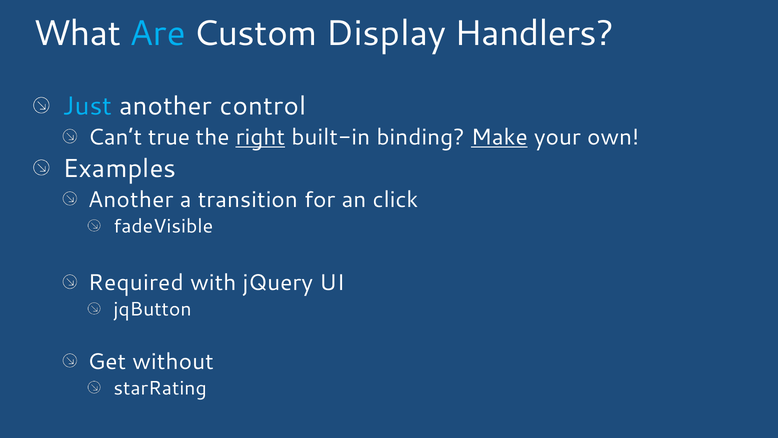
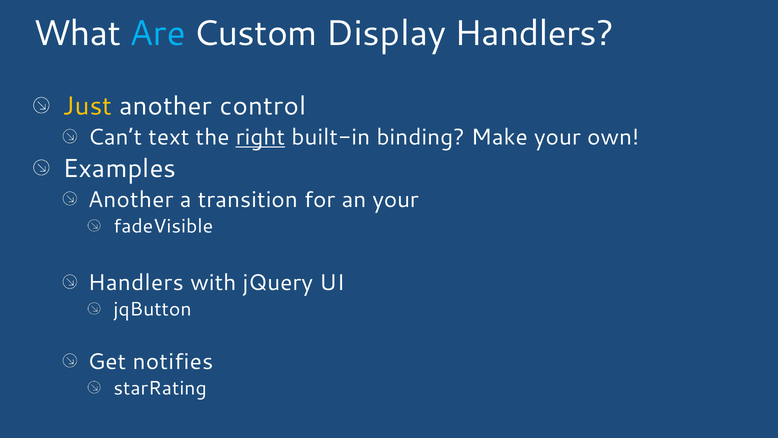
Just colour: light blue -> yellow (87, 106)
true: true -> text (169, 137)
Make underline: present -> none (499, 137)
an click: click -> your (396, 199)
Required: Required -> Handlers (136, 282)
without: without -> notifies (173, 361)
